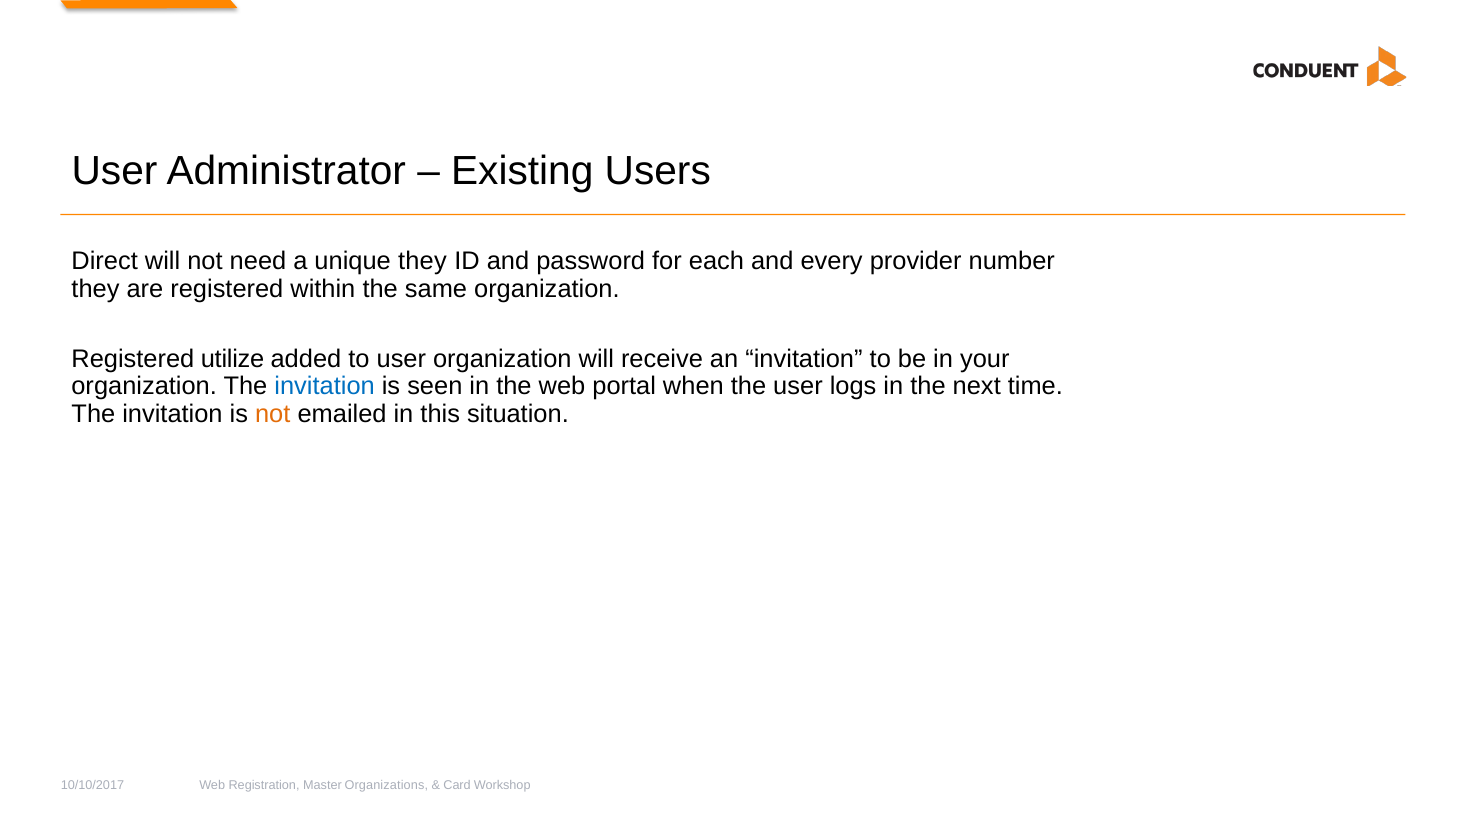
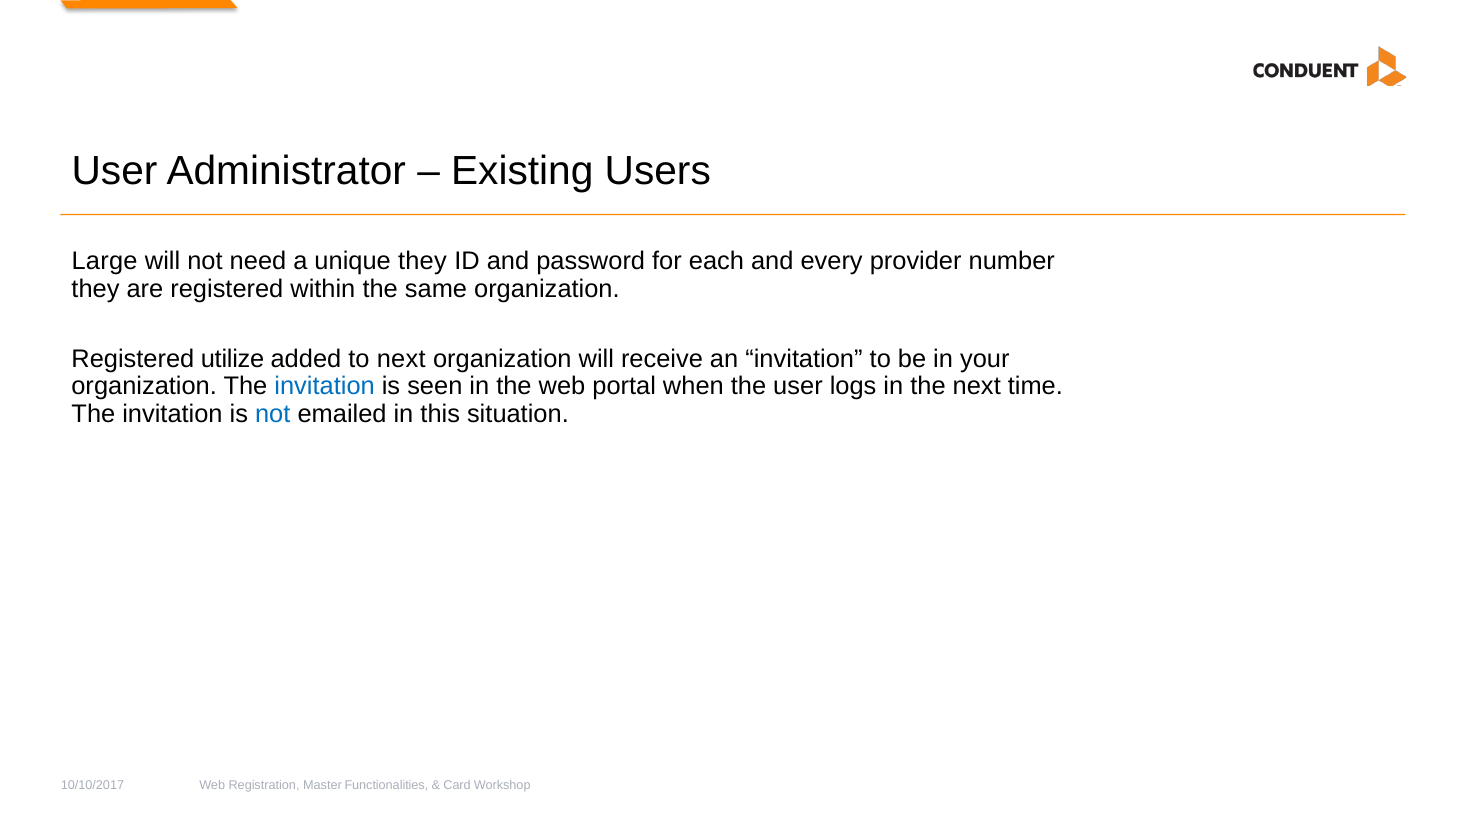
Direct: Direct -> Large (105, 261)
to user: user -> next (401, 359)
not colour: orange -> blue (273, 414)
Organizations: Organizations -> Functionalities (386, 786)
